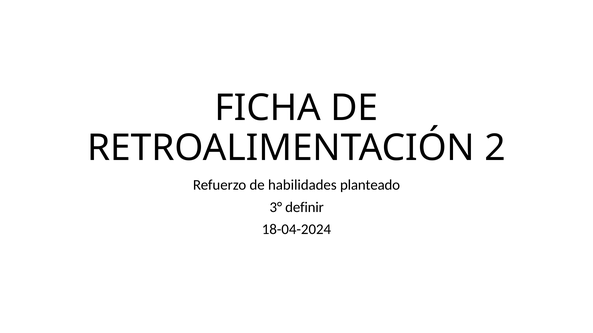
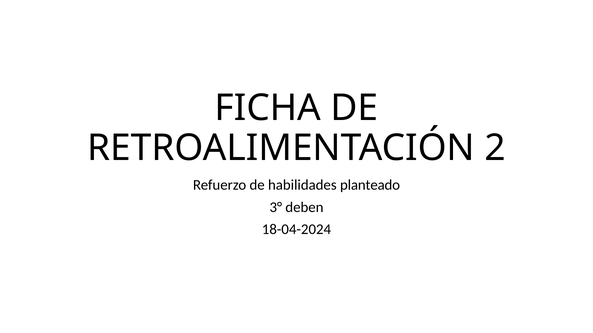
definir: definir -> deben (304, 208)
